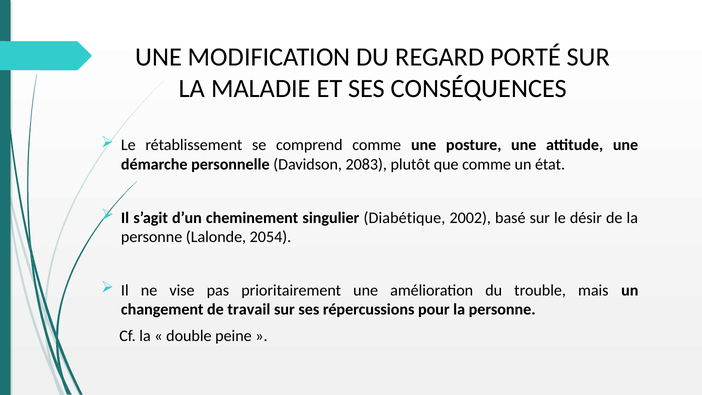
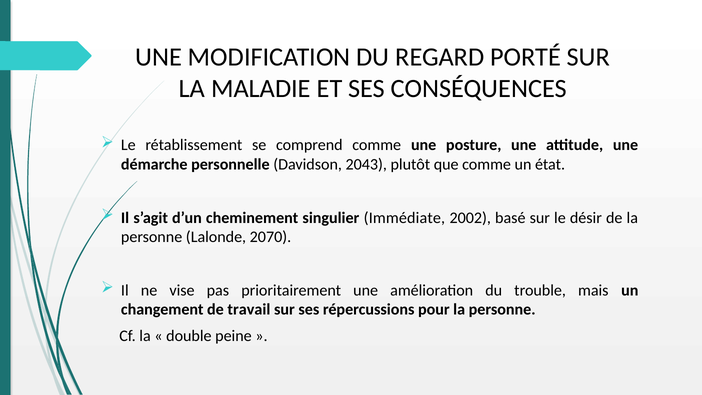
2083: 2083 -> 2043 (366, 164)
Diabétique: Diabétique -> Immédiate (404, 218)
2054: 2054 -> 2070 (270, 237)
